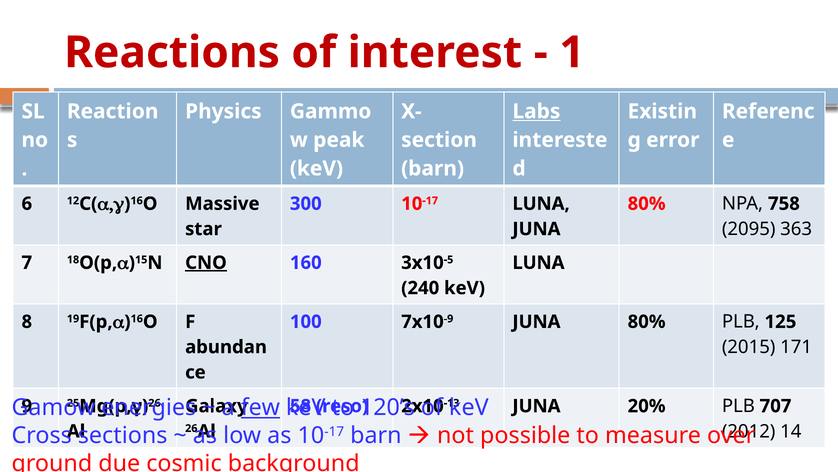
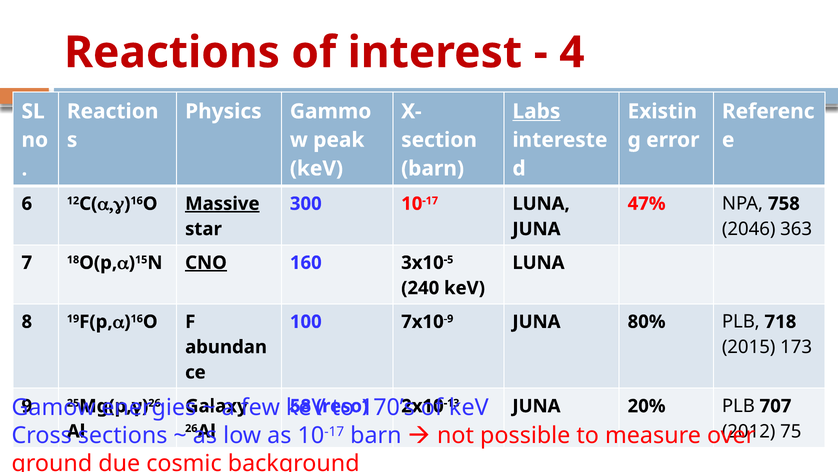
1: 1 -> 4 (572, 53)
Massive underline: none -> present (222, 203)
80%: 80% -> 47% (647, 203)
2095: 2095 -> 2046 (749, 229)
125: 125 -> 718 (780, 321)
171: 171 -> 173 (796, 347)
few underline: present -> none (260, 407)
120’s: 120’s -> 170’s (387, 407)
14: 14 -> 75 (791, 431)
